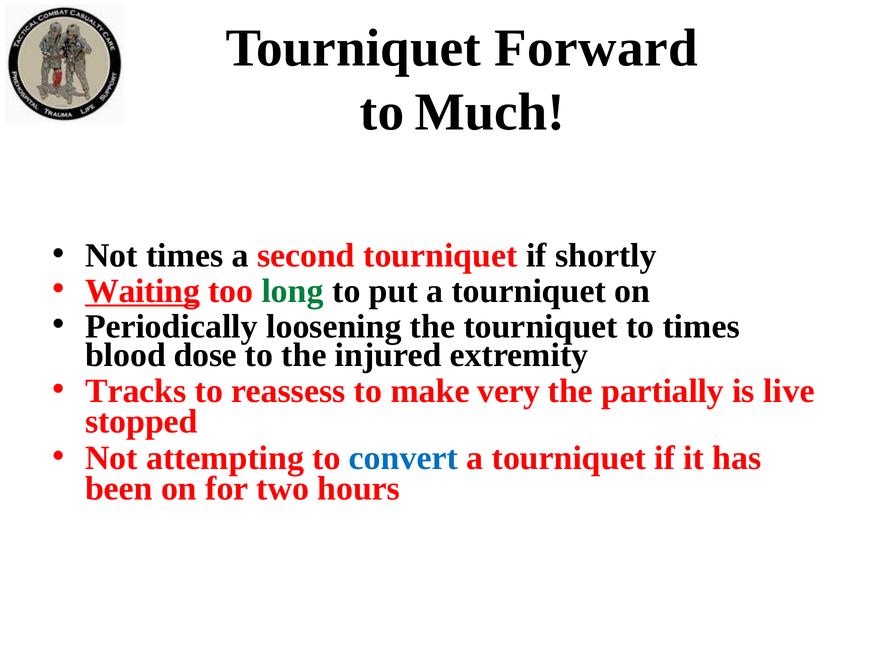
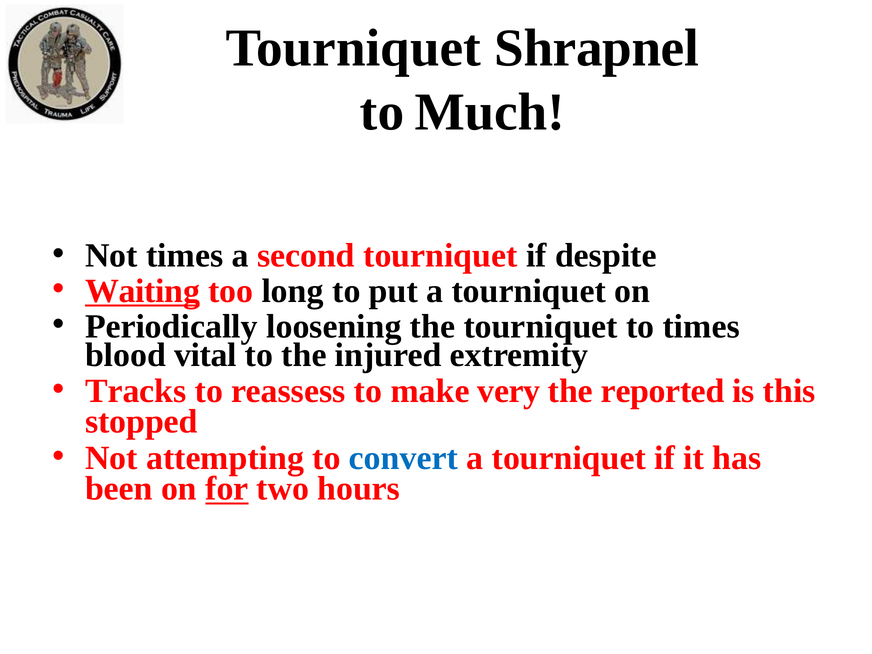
Forward: Forward -> Shrapnel (597, 48)
shortly: shortly -> despite (606, 256)
long colour: green -> black (293, 291)
dose: dose -> vital (205, 355)
partially: partially -> reported (663, 391)
live: live -> this (789, 391)
for underline: none -> present (227, 489)
